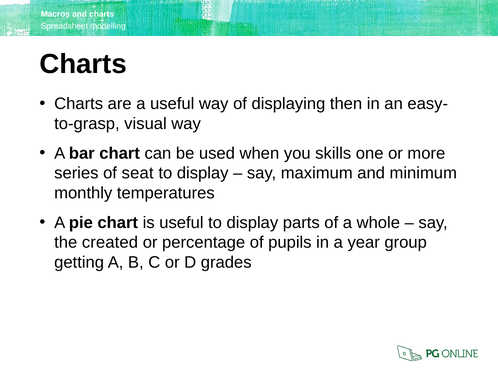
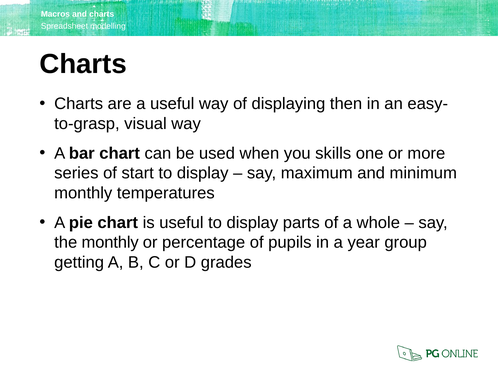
seat: seat -> start (138, 173)
the created: created -> monthly (110, 243)
